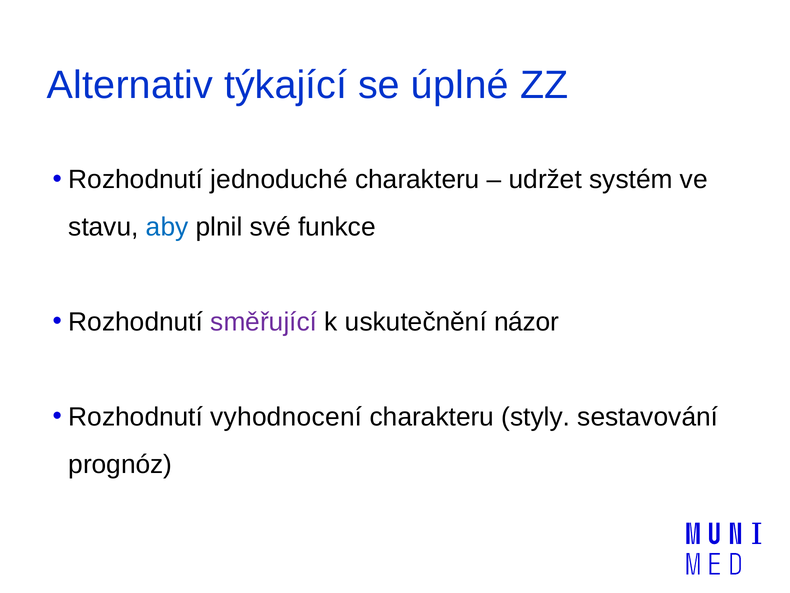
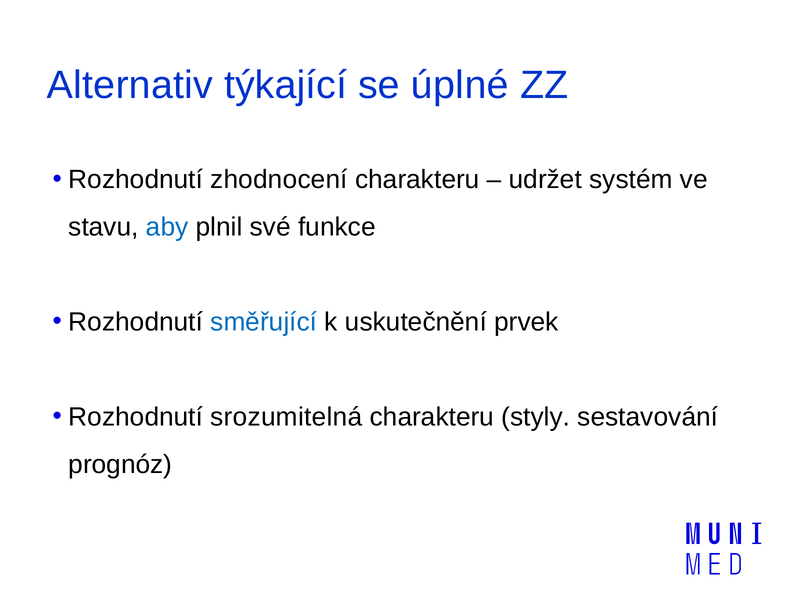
jednoduché: jednoduché -> zhodnocení (279, 180)
směřující colour: purple -> blue (264, 322)
názor: názor -> prvek (526, 322)
vyhodnocení: vyhodnocení -> srozumitelná (286, 417)
